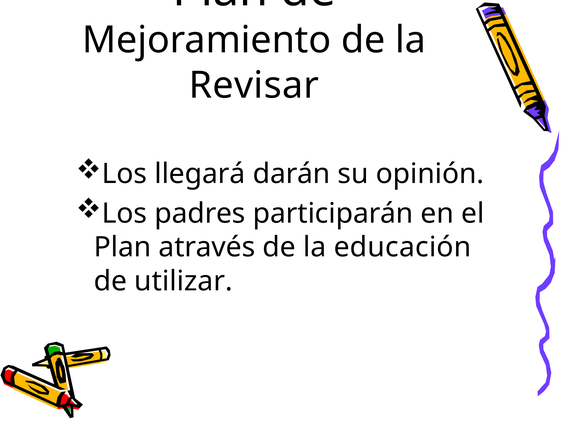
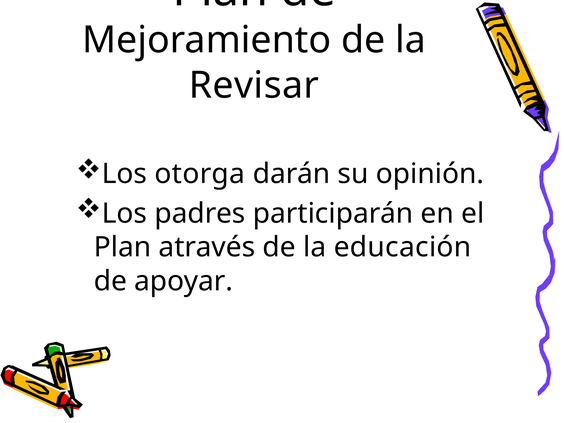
llegará: llegará -> otorga (200, 174)
utilizar: utilizar -> apoyar (184, 281)
